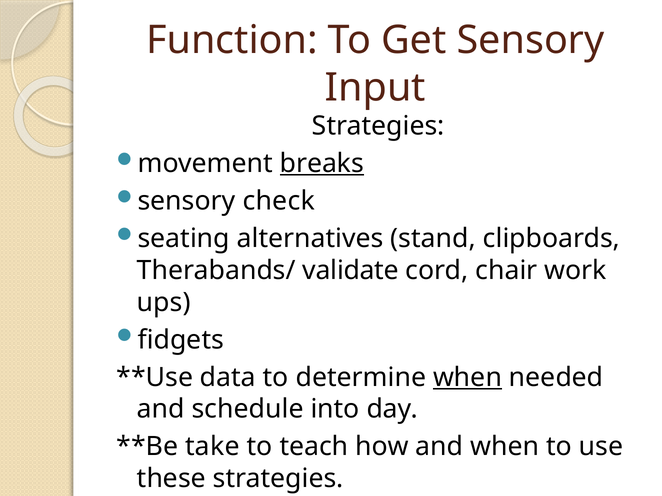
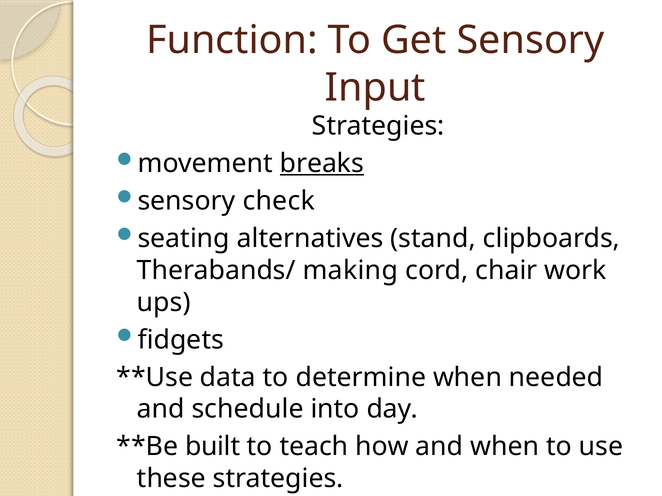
validate: validate -> making (350, 271)
when underline: present -> none (468, 378)
take: take -> built (213, 447)
